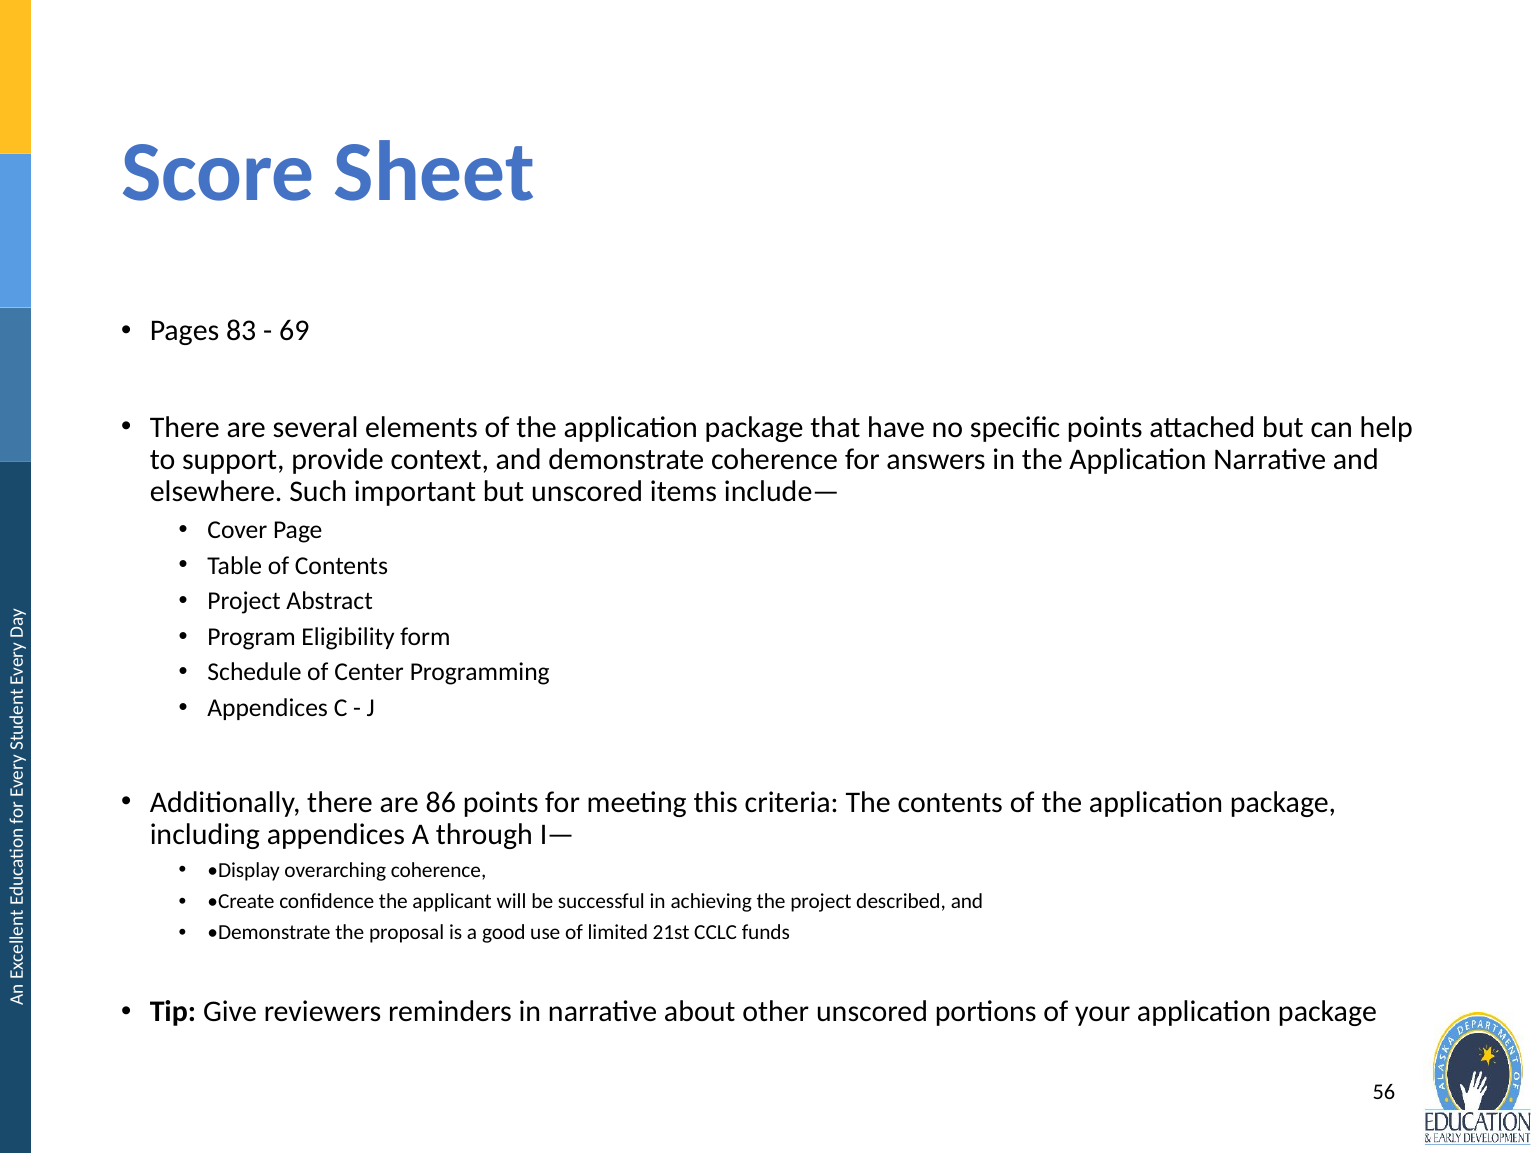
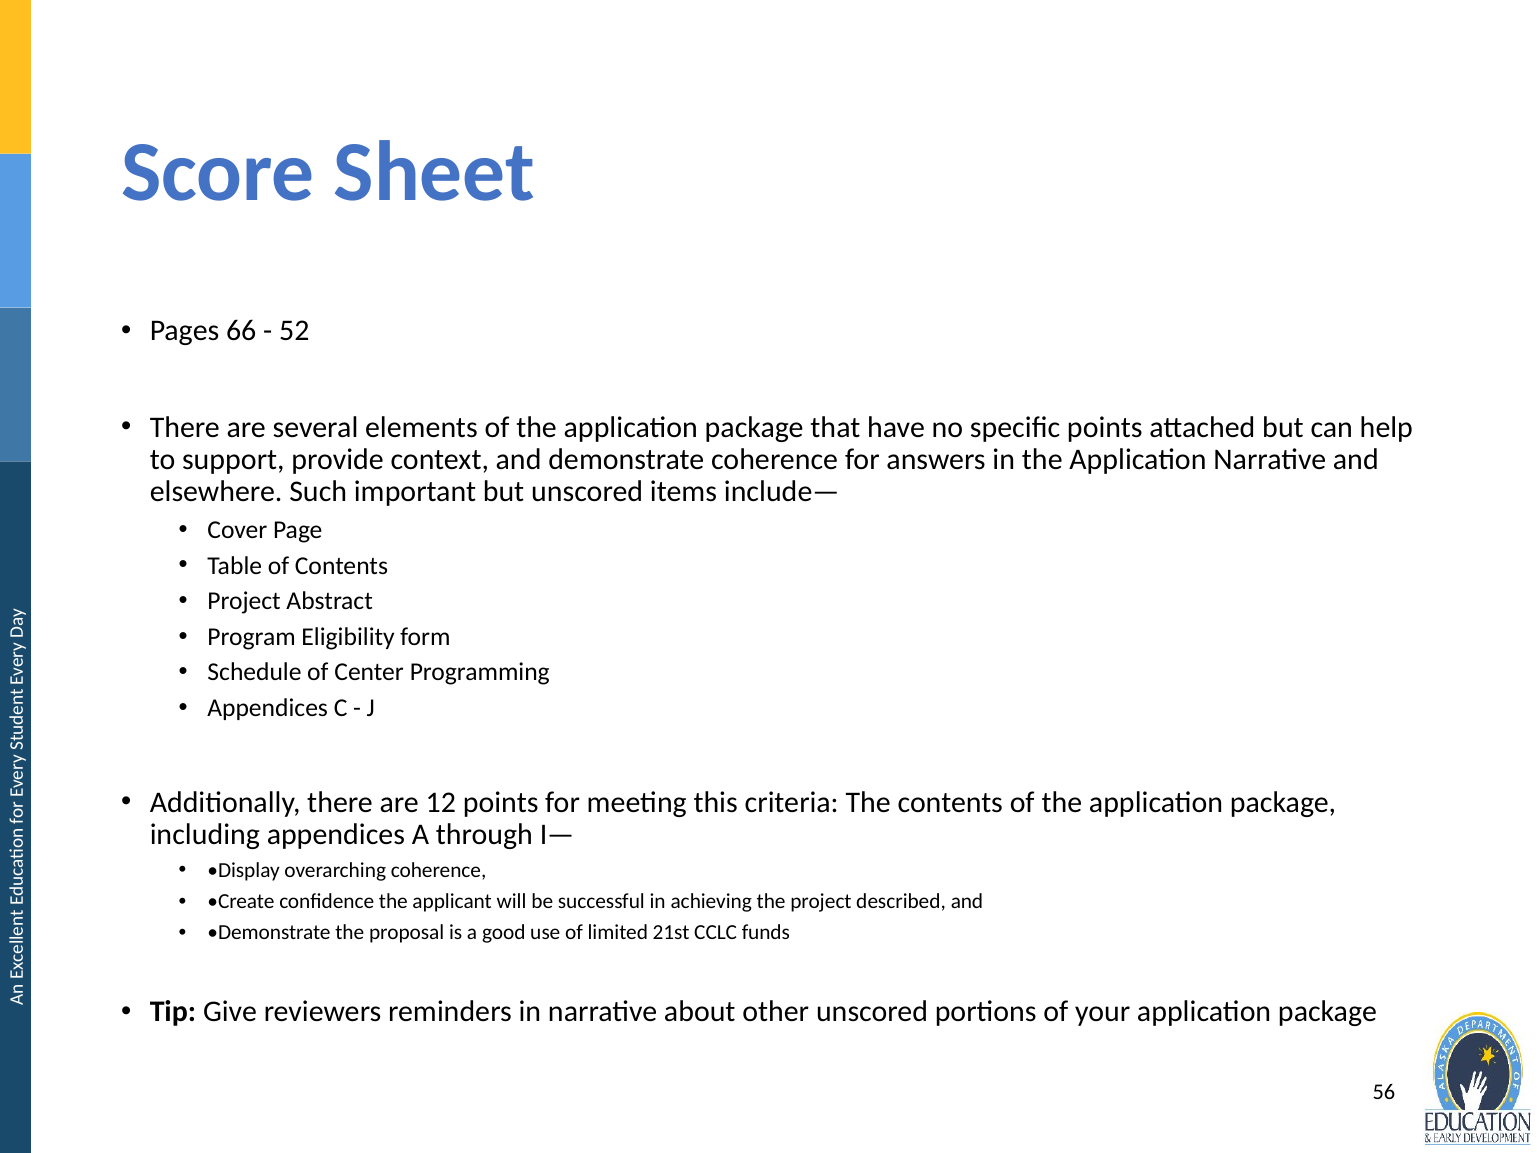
83: 83 -> 66 (241, 331)
69: 69 -> 52 (294, 331)
86: 86 -> 12 (441, 802)
